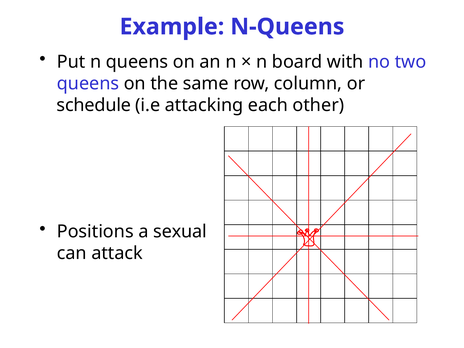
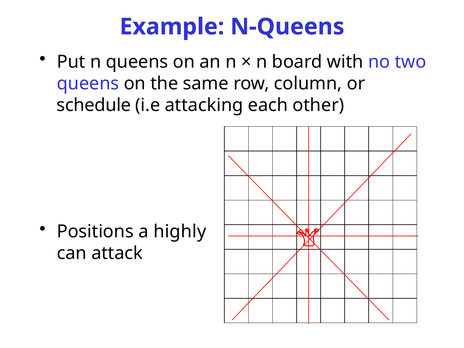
sexual: sexual -> highly (180, 232)
